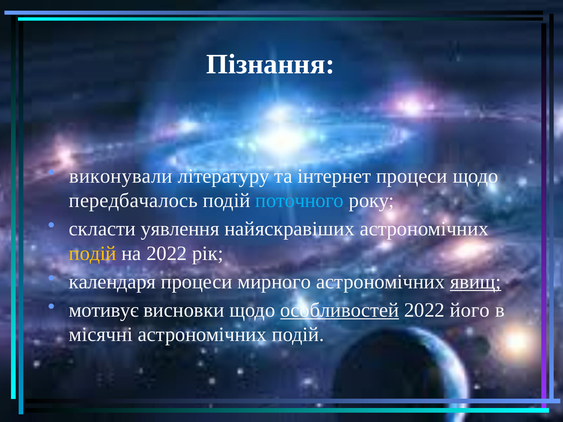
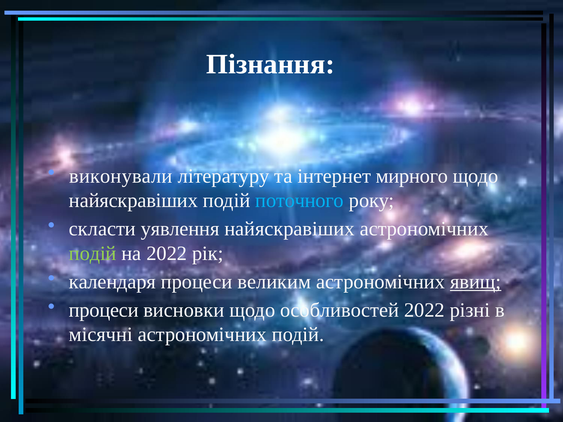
інтернет процеси: процеси -> мирного (412, 176)
передбачалось: передбачалось -> найяскравіших (133, 201)
подій colour: yellow -> light green (93, 253)
мирного: мирного -> великим (274, 282)
мотивує: мотивує -> процеси (104, 310)
особливостей underline: present -> none (340, 310)
його: його -> різні (470, 310)
